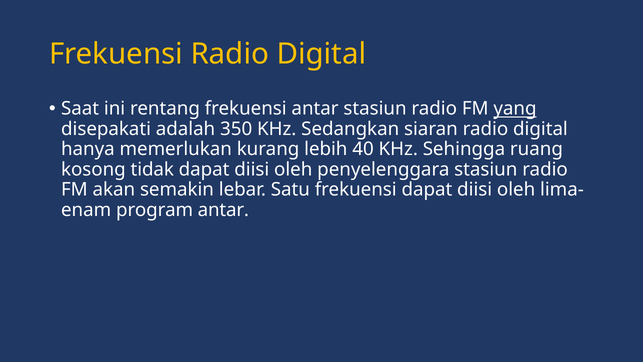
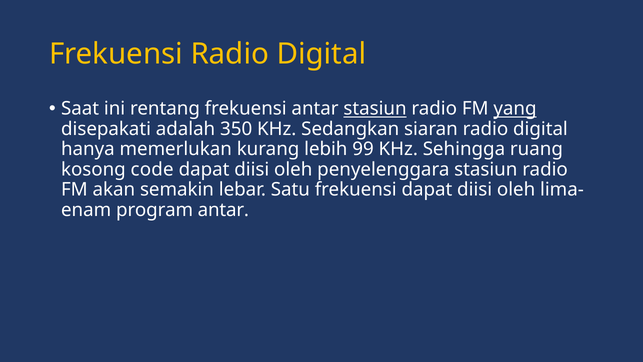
stasiun underline: none -> present (375, 109)
40: 40 -> 99 (363, 149)
tidak: tidak -> code (152, 169)
